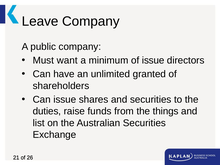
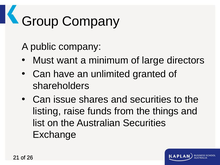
Leave: Leave -> Group (40, 21)
of issue: issue -> large (153, 60)
duties: duties -> listing (47, 111)
